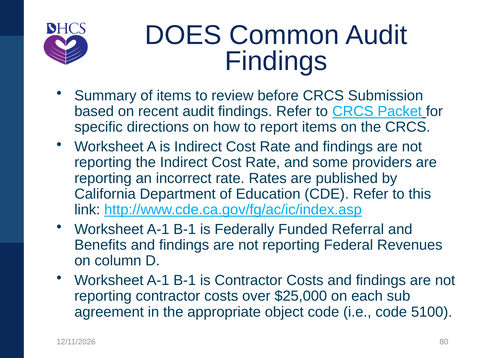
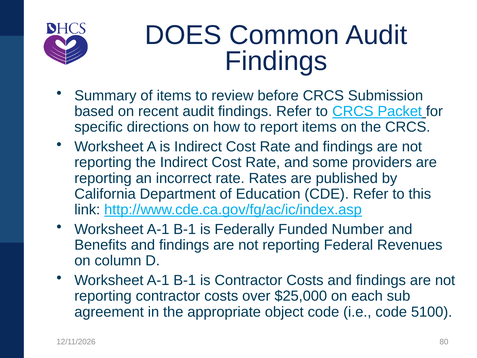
Referral: Referral -> Number (358, 229)
